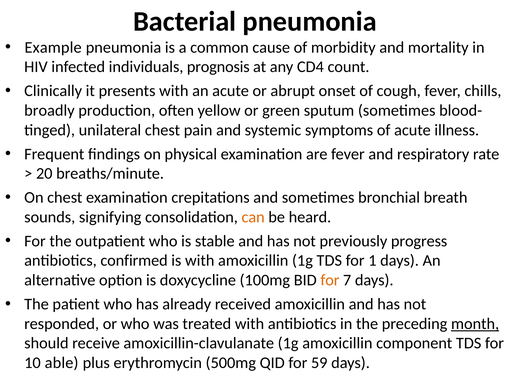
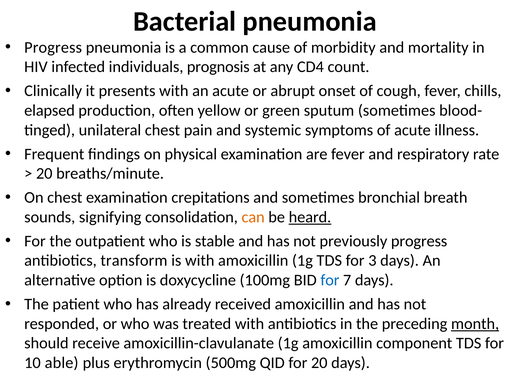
Example: Example -> Progress (53, 47)
broadly: broadly -> elapsed (50, 111)
heard underline: none -> present (310, 217)
confirmed: confirmed -> transform (134, 261)
1: 1 -> 3 (372, 261)
for colour: orange -> blue (330, 281)
for 59: 59 -> 20 (319, 363)
